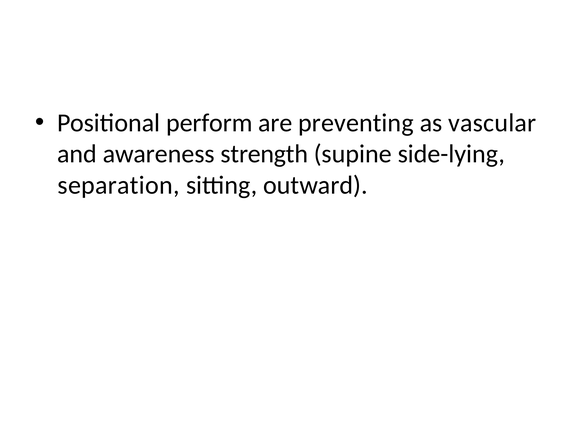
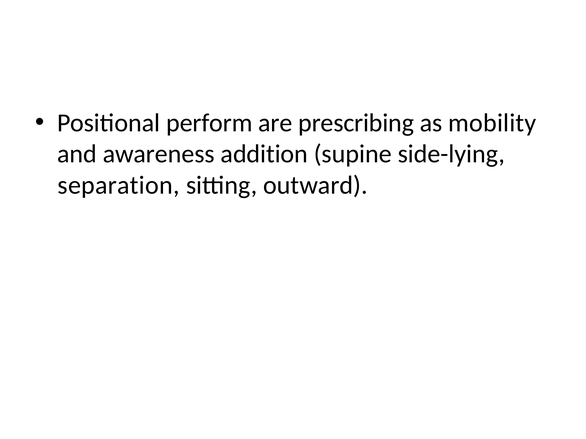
preventing: preventing -> prescribing (356, 123)
vascular: vascular -> mobility (492, 123)
strength: strength -> addition (264, 154)
